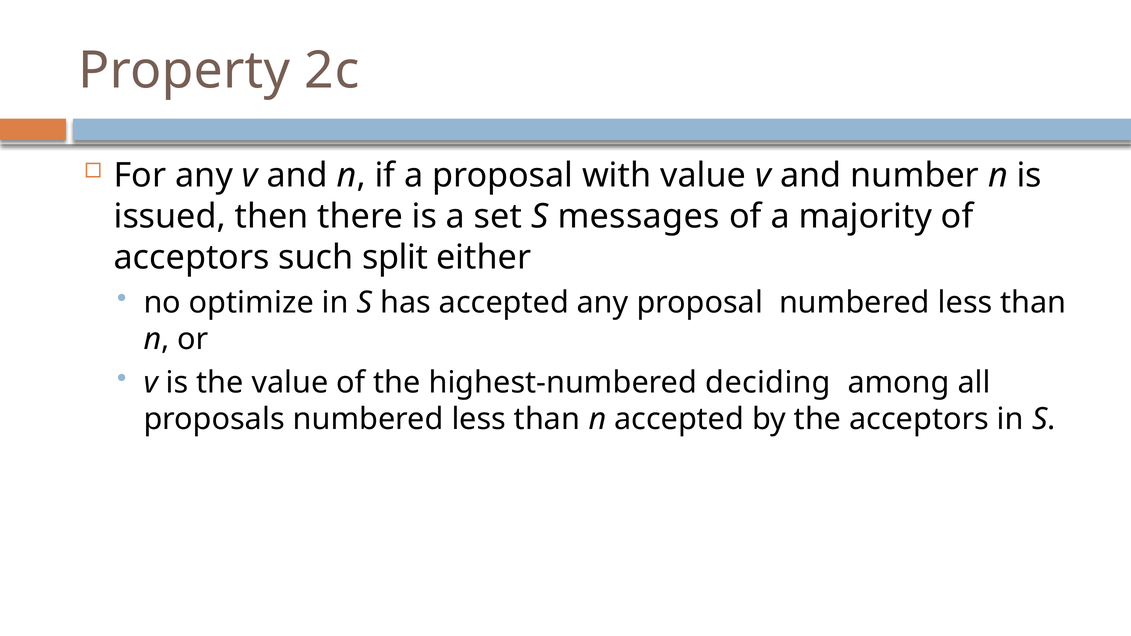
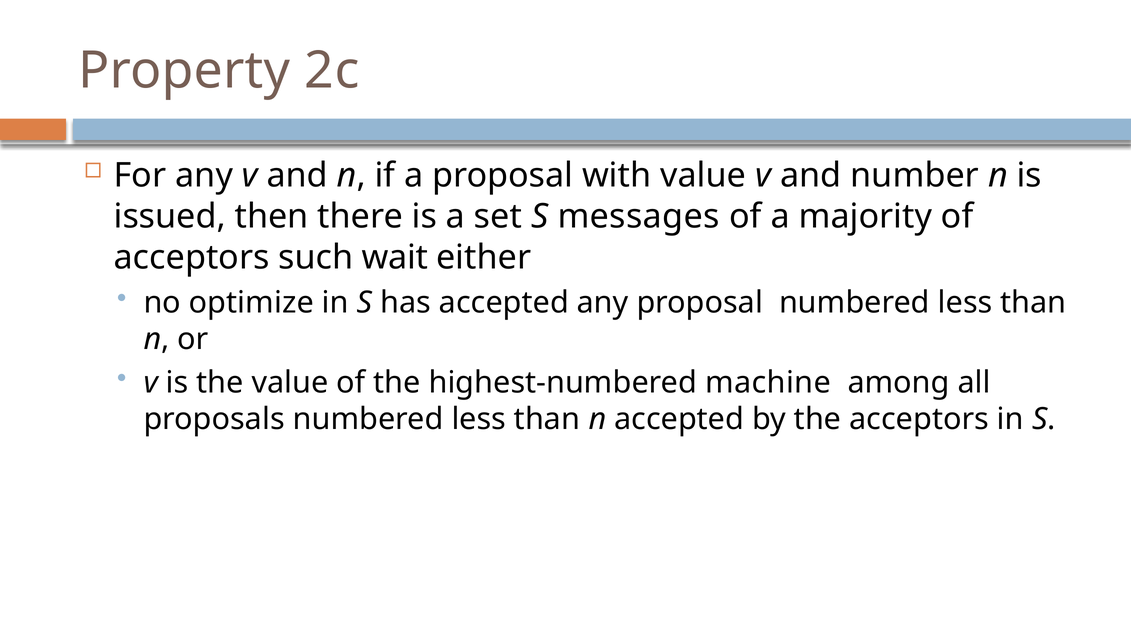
split: split -> wait (395, 258)
deciding: deciding -> machine (768, 383)
